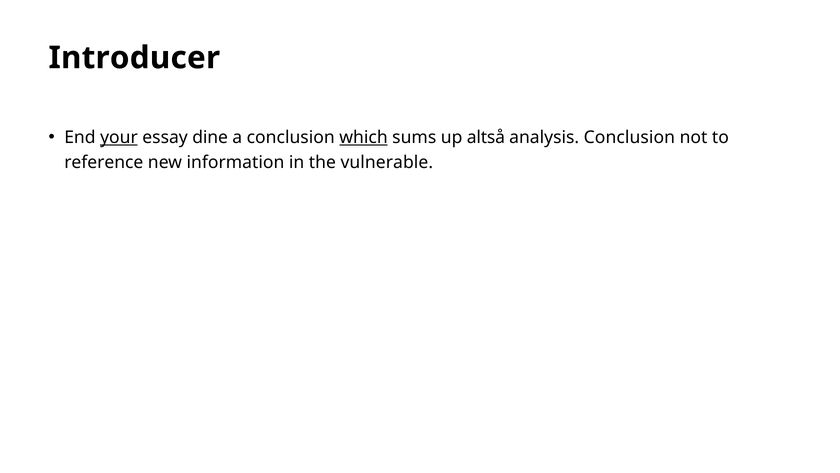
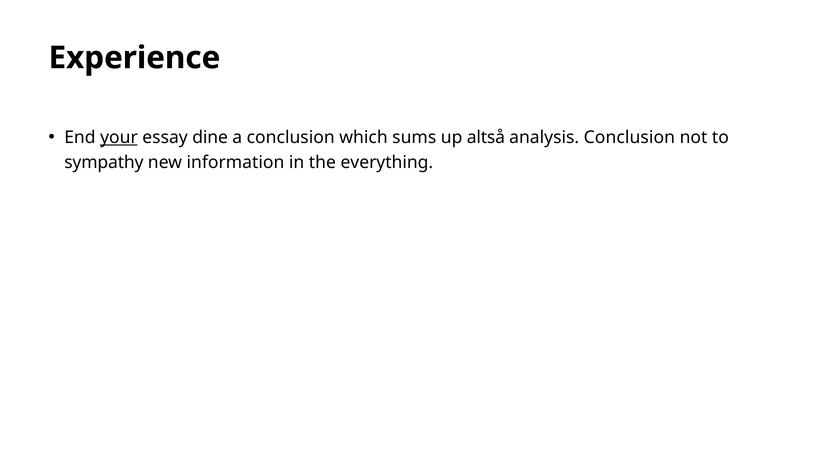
Introducer: Introducer -> Experience (134, 58)
which underline: present -> none (364, 137)
reference: reference -> sympathy (104, 162)
vulnerable: vulnerable -> everything (387, 162)
